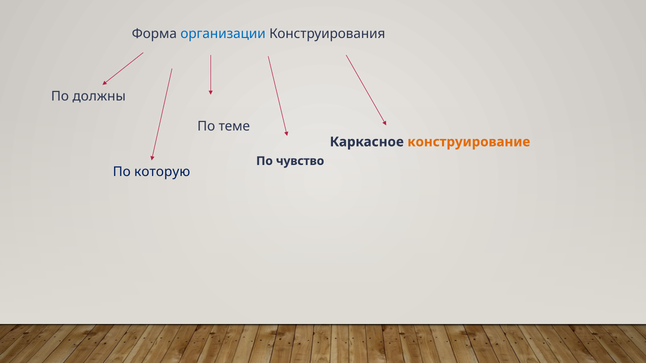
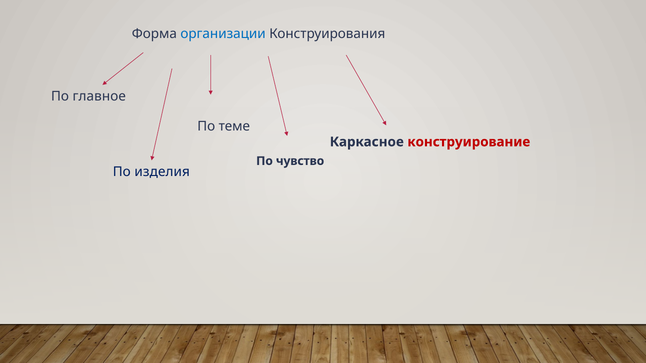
должны: должны -> главное (99, 96)
конструирование colour: orange -> red (469, 142)
которую: которую -> изделия (162, 172)
